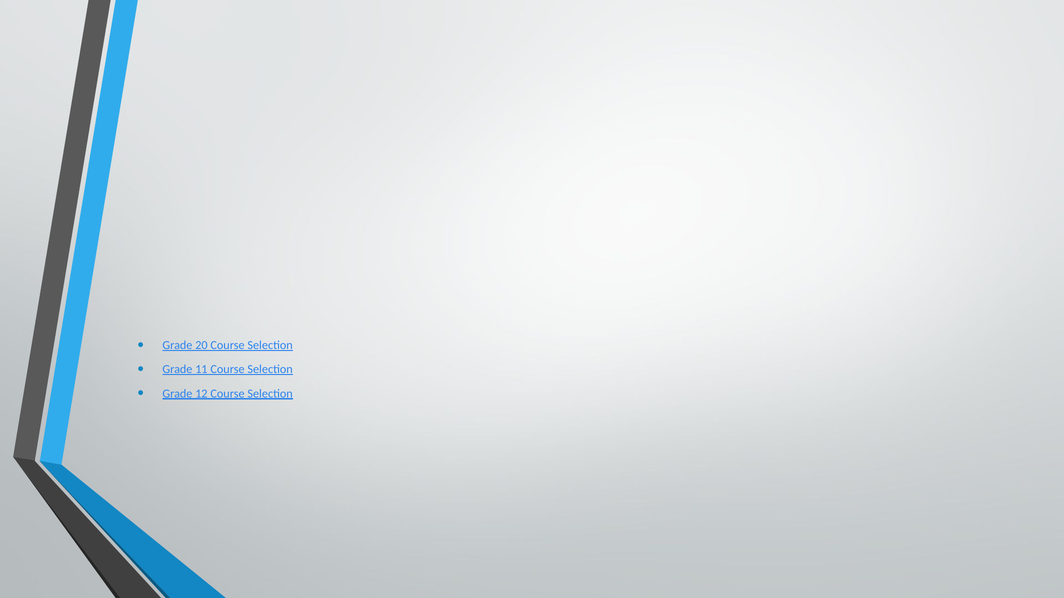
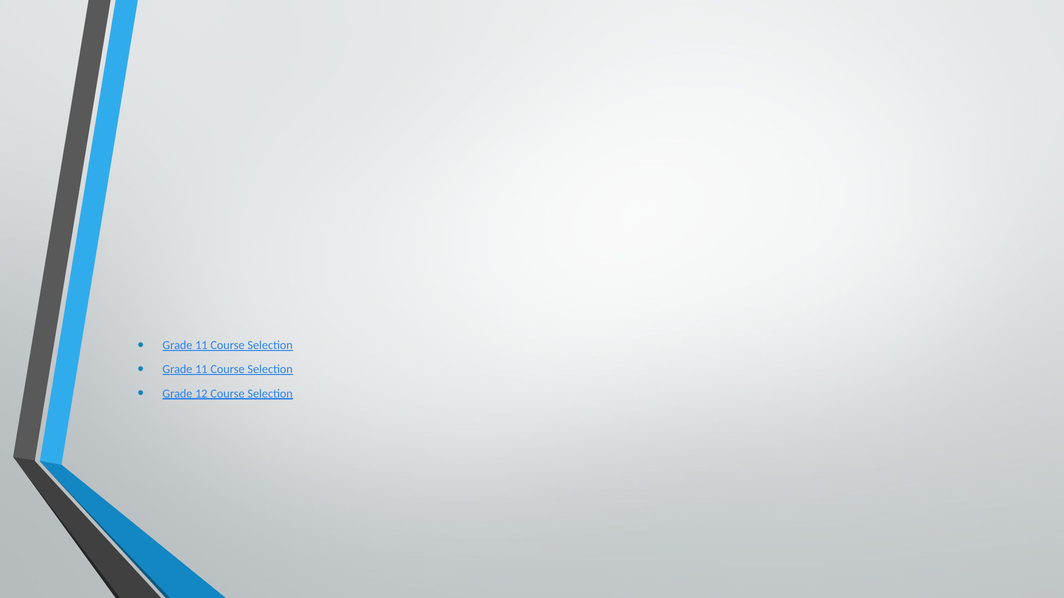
20: 20 -> 11 (201, 346)
